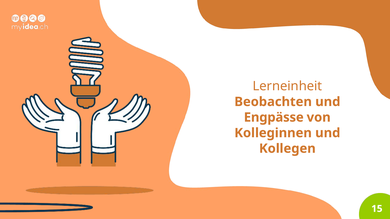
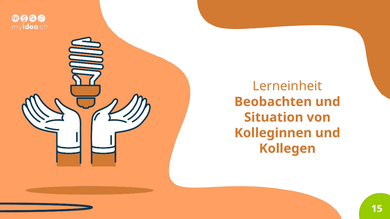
Engpässe: Engpässe -> Situation (274, 118)
